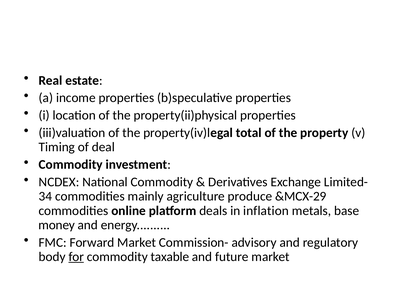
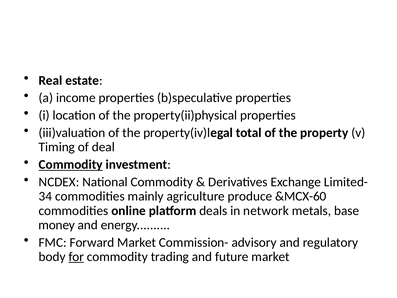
Commodity underline: none -> present (71, 164)
&MCX-29: &MCX-29 -> &MCX-60 (301, 196)
inflation: inflation -> network (266, 210)
taxable: taxable -> trading (170, 257)
